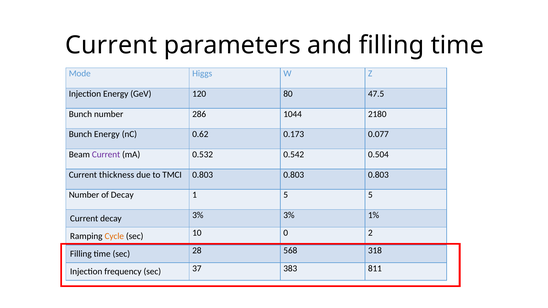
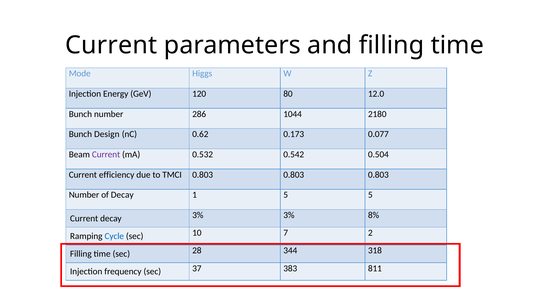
47.5: 47.5 -> 12.0 (376, 94)
Bunch Energy: Energy -> Design (107, 134)
thickness: thickness -> efficiency (117, 175)
1%: 1% -> 8% (374, 215)
Cycle colour: orange -> blue (114, 236)
0: 0 -> 7 (286, 233)
568: 568 -> 344 (290, 251)
